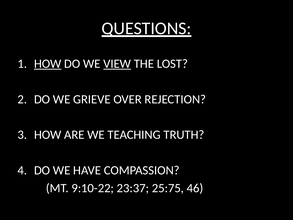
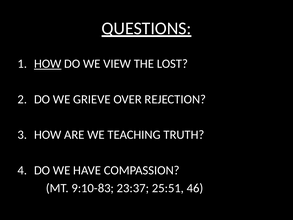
VIEW underline: present -> none (117, 64)
9:10-22: 9:10-22 -> 9:10-83 (93, 188)
25:75: 25:75 -> 25:51 (168, 188)
